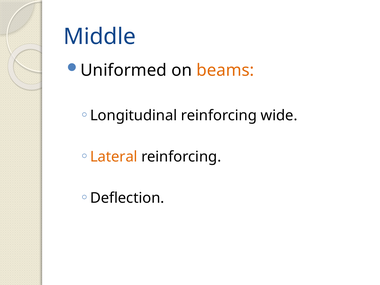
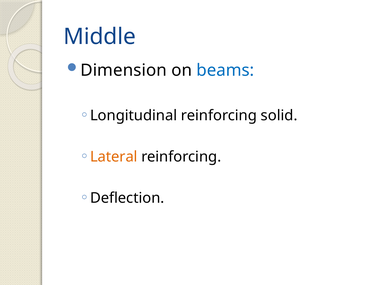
Uniformed: Uniformed -> Dimension (124, 70)
beams colour: orange -> blue (225, 70)
wide: wide -> solid (279, 115)
